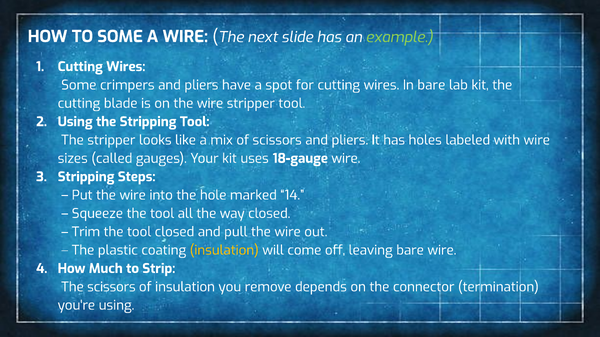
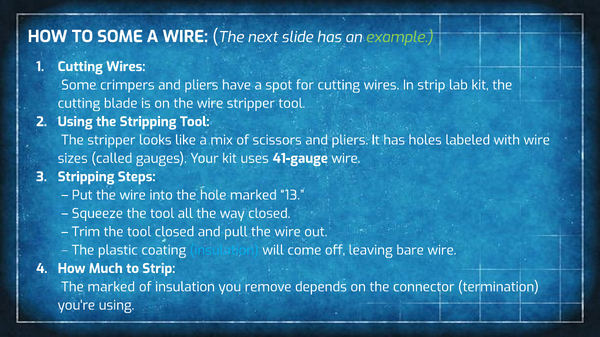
In bare: bare -> strip (431, 85)
18-gauge: 18-gauge -> 41-gauge (300, 159)
14: 14 -> 13 (292, 195)
insulation colour: yellow -> light blue (224, 251)
The scissors: scissors -> marked (111, 287)
